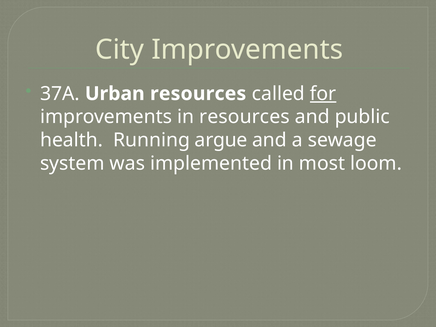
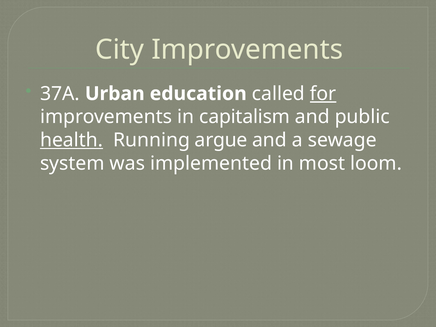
Urban resources: resources -> education (198, 94)
in resources: resources -> capitalism (245, 117)
health underline: none -> present (72, 140)
